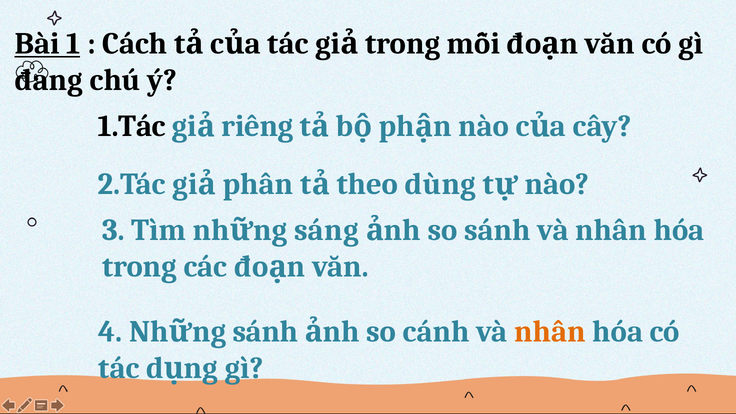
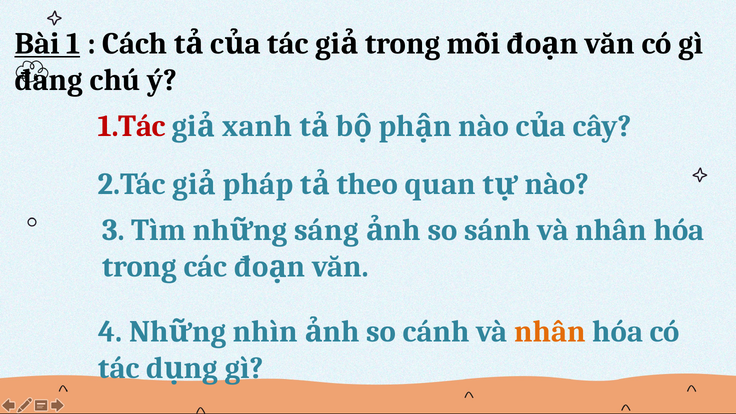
1.Tác colour: black -> red (132, 126)
riêng: riêng -> xanh (257, 126)
phân: phân -> pháp (258, 184)
dùng: dùng -> quan (440, 184)
sánh: sánh -> nhìn (265, 331)
